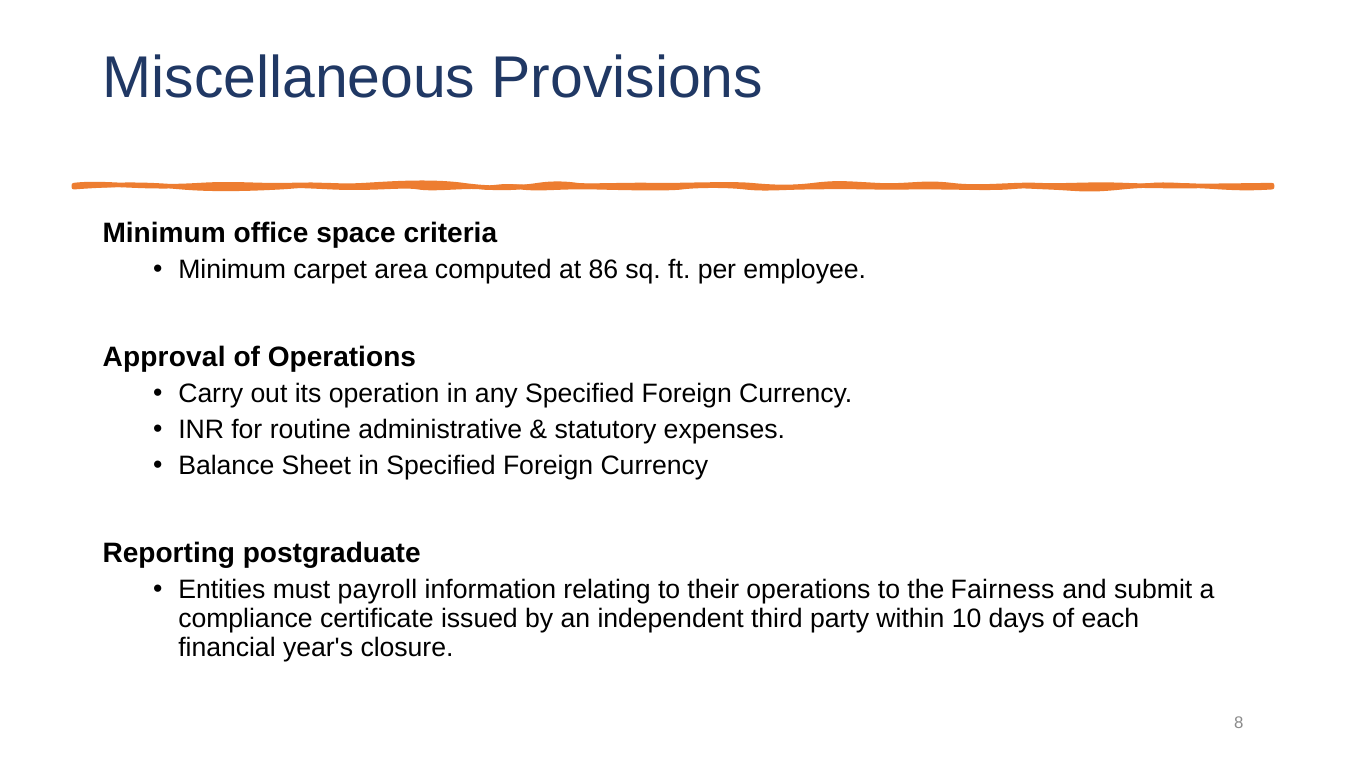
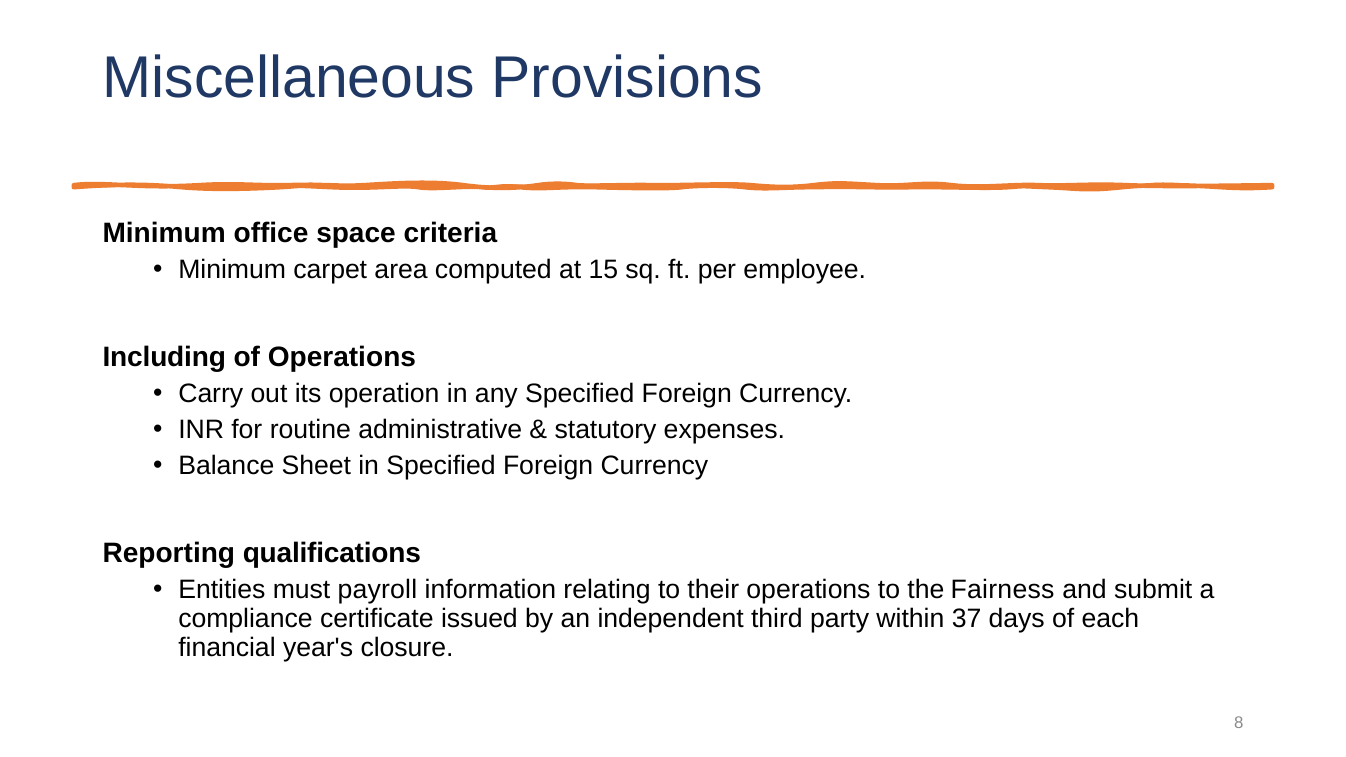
86: 86 -> 15 (603, 270)
Approval: Approval -> Including (164, 357)
postgraduate: postgraduate -> qualifications (332, 553)
10: 10 -> 37 (967, 619)
